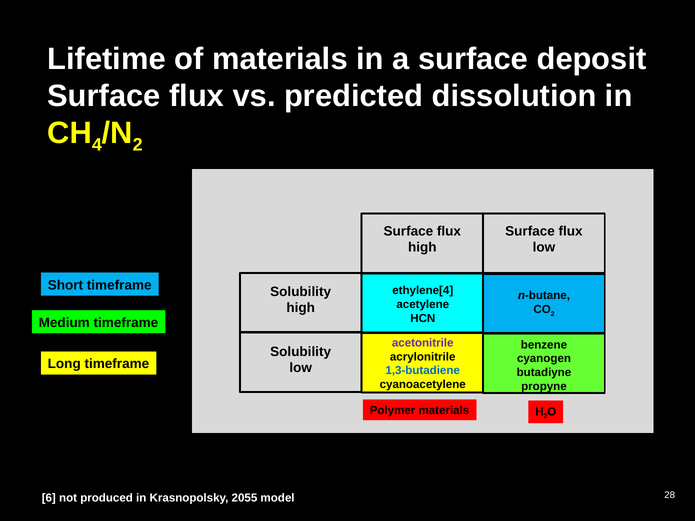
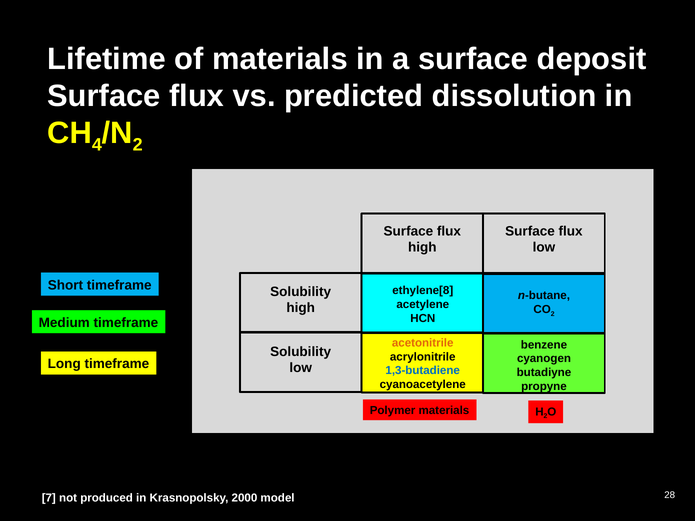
ethylene[4: ethylene[4 -> ethylene[8 (423, 291)
acetonitrile colour: purple -> orange (423, 343)
6: 6 -> 7 (49, 498)
2055: 2055 -> 2000 (244, 498)
